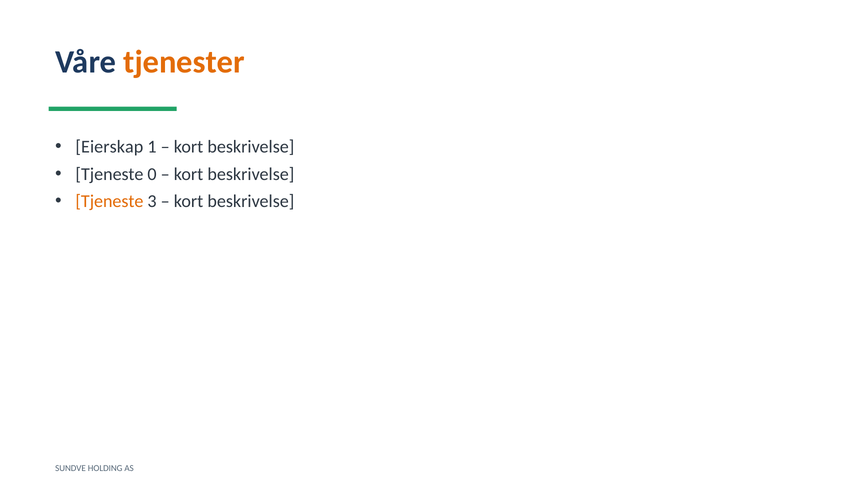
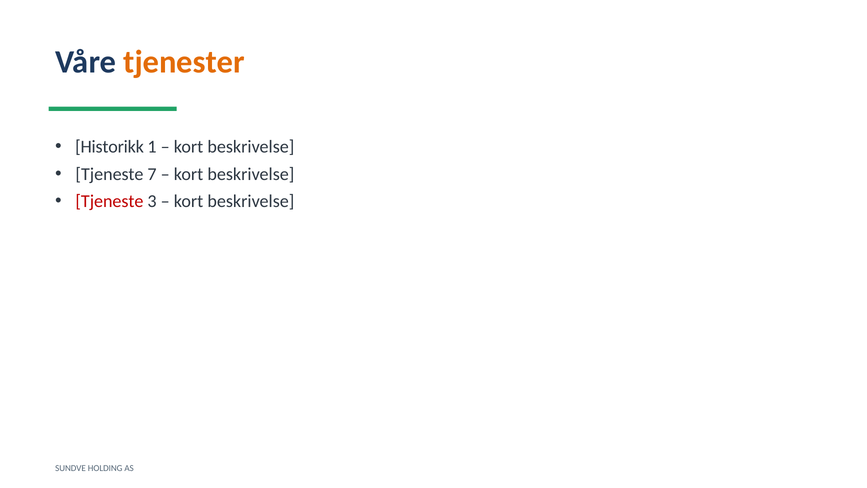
Eierskap: Eierskap -> Historikk (110, 147)
0: 0 -> 7 (152, 174)
Tjeneste colour: orange -> red (109, 201)
